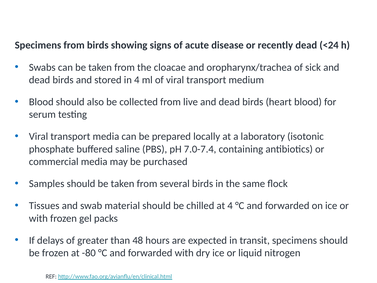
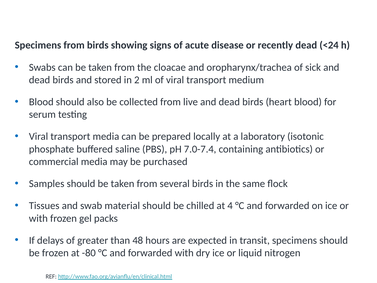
in 4: 4 -> 2 (137, 80)
